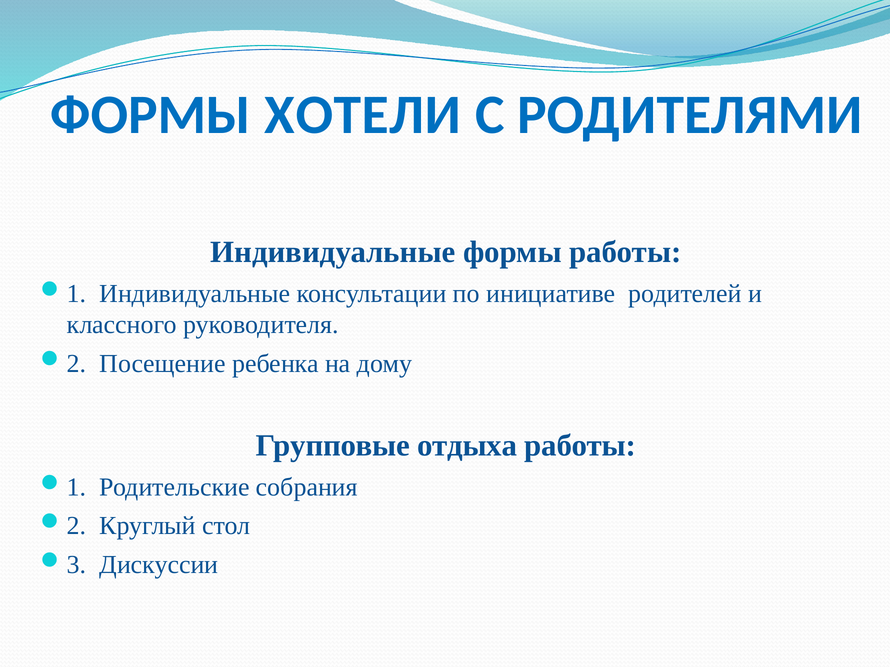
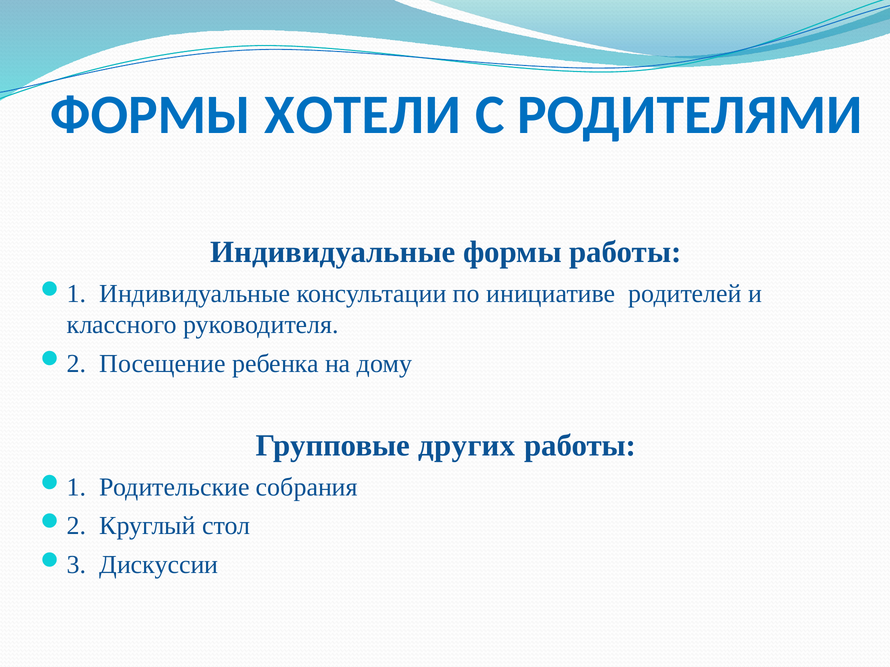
отдыха: отдыха -> других (467, 446)
